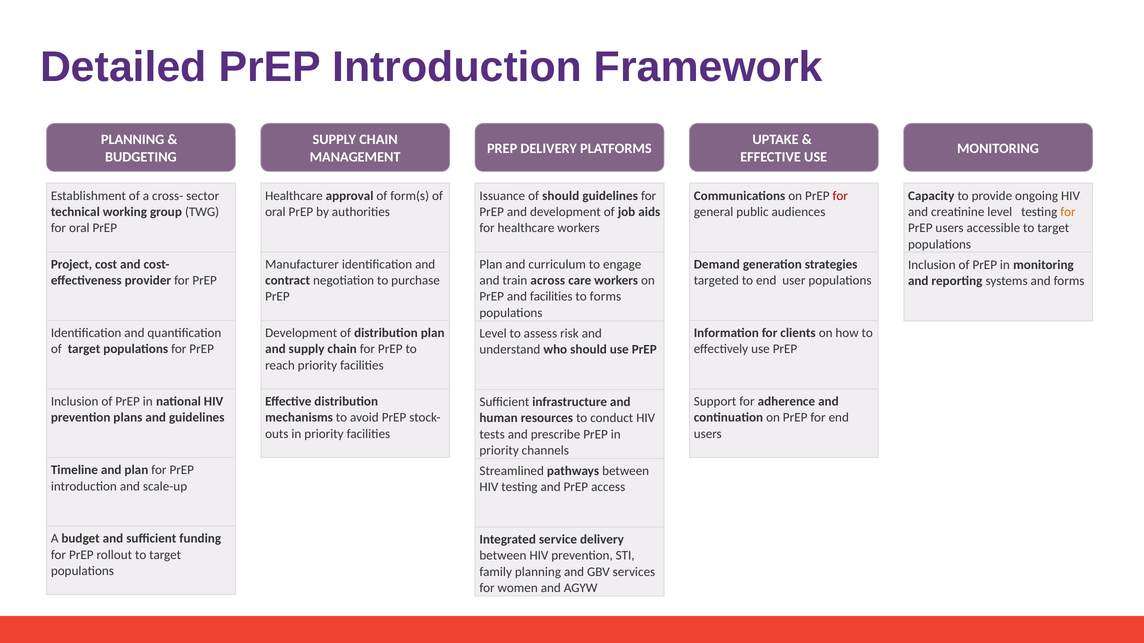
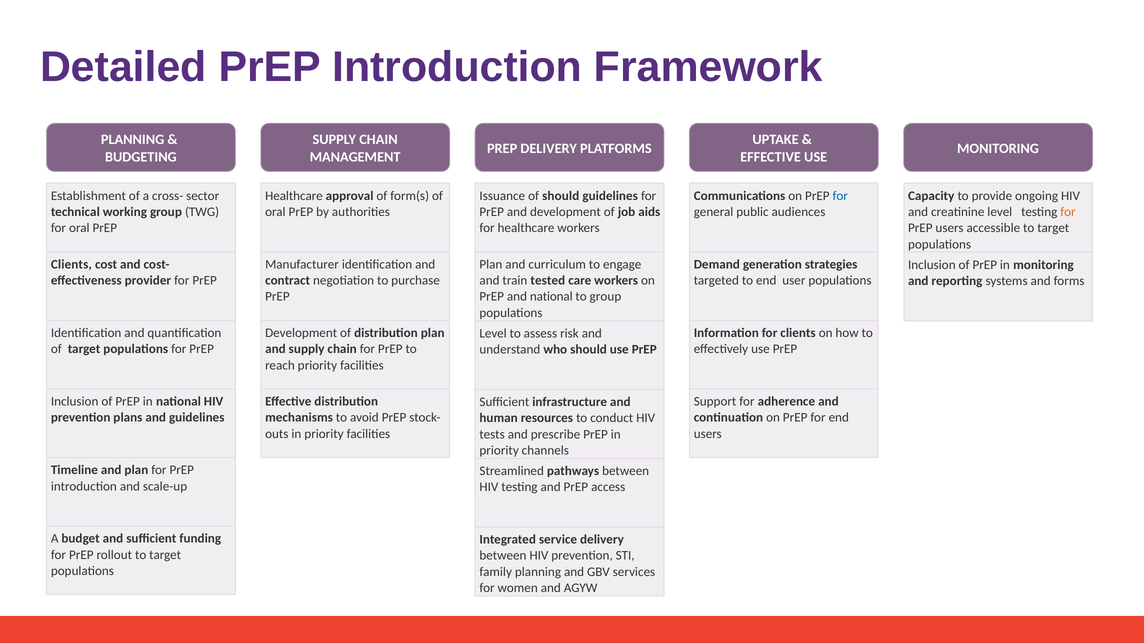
for colour: red -> blue (840, 196)
Project: Project -> Clients (71, 265)
across: across -> tested (548, 281)
and facilities: facilities -> national (551, 297)
to forms: forms -> group (605, 297)
